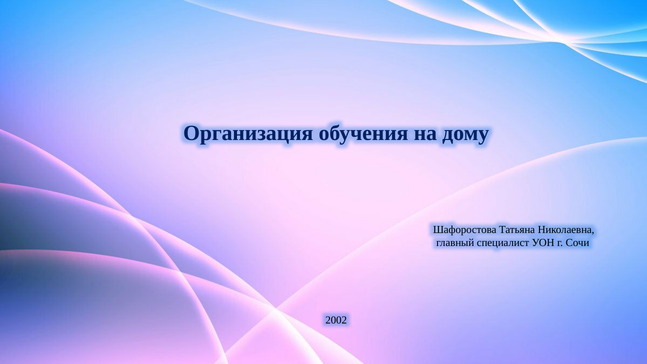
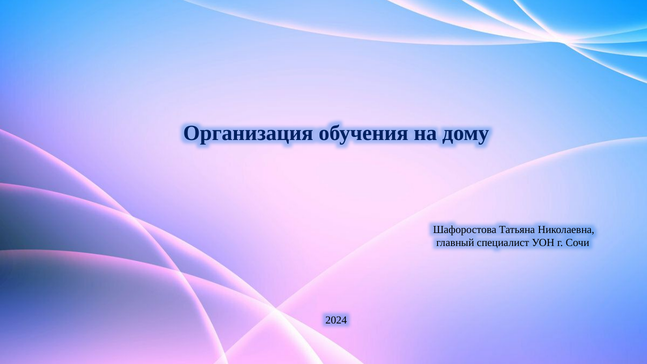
2002: 2002 -> 2024 (336, 320)
